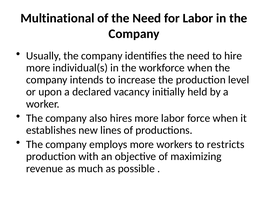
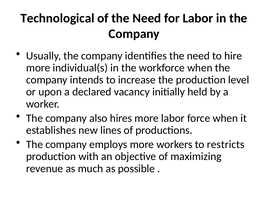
Multinational: Multinational -> Technological (57, 18)
